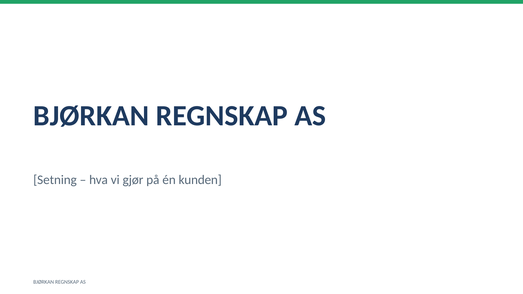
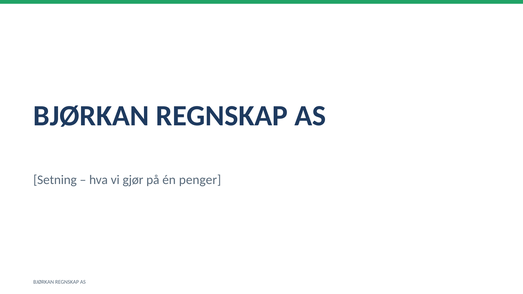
kunden: kunden -> penger (200, 180)
